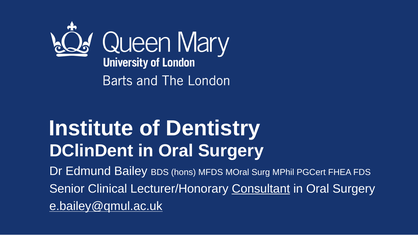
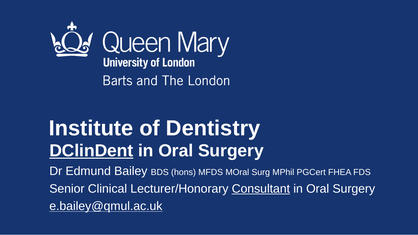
DClinDent underline: none -> present (91, 151)
